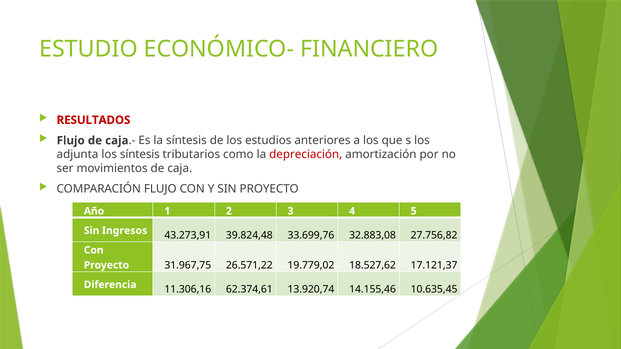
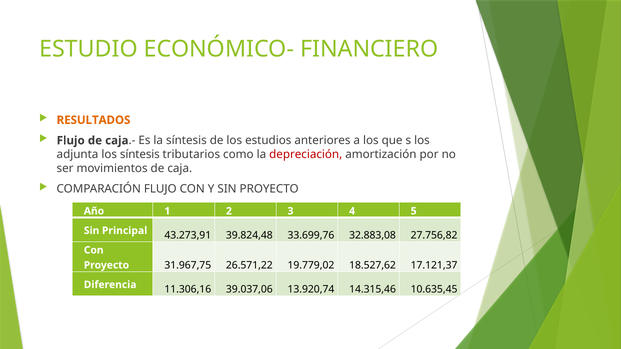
RESULTADOS colour: red -> orange (94, 120)
Ingresos: Ingresos -> Principal (125, 231)
62.374,61: 62.374,61 -> 39.037,06 (249, 289)
14.155,46: 14.155,46 -> 14.315,46 (373, 289)
